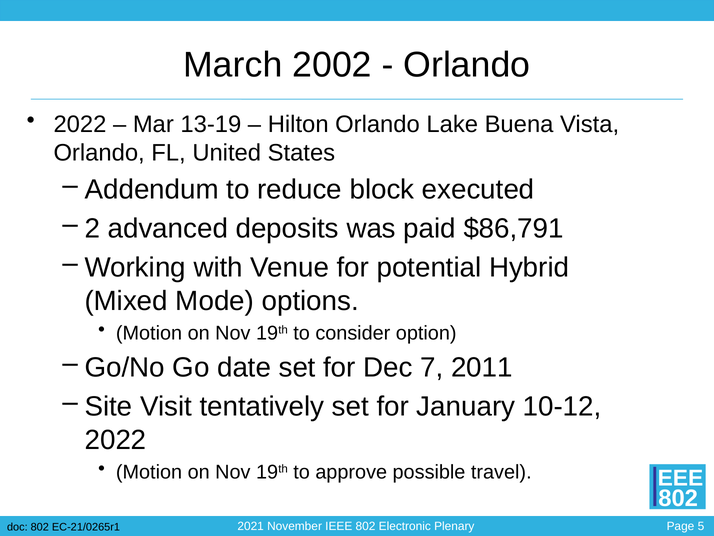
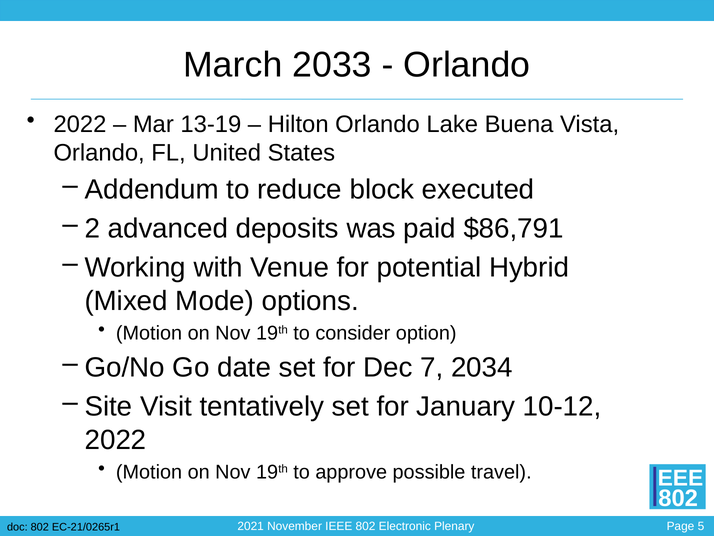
2002: 2002 -> 2033 (332, 65)
2011: 2011 -> 2034 (482, 367)
